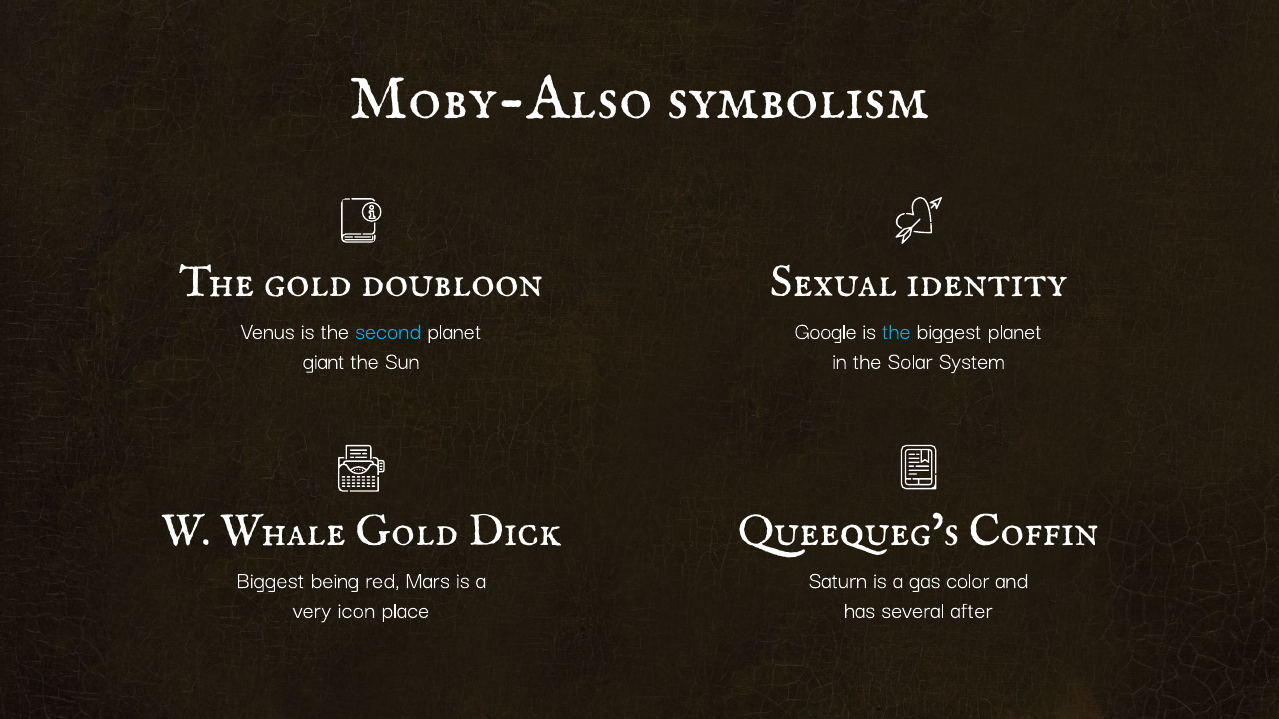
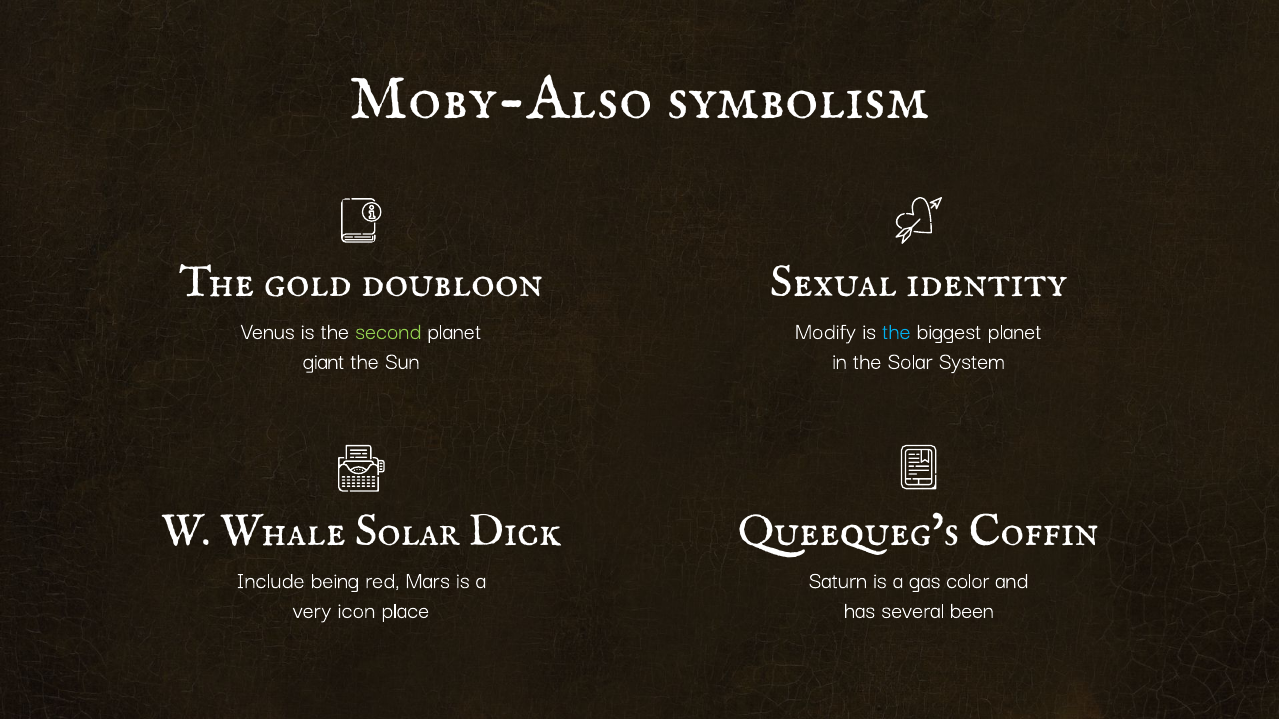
second colour: light blue -> light green (388, 331)
Google: Google -> Modify (826, 331)
Whale Gold: Gold -> Solar (407, 531)
Biggest: Biggest -> Include (271, 580)
after: after -> been (972, 610)
